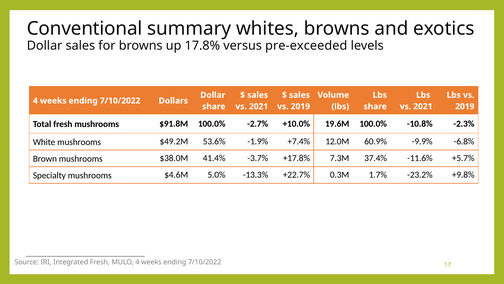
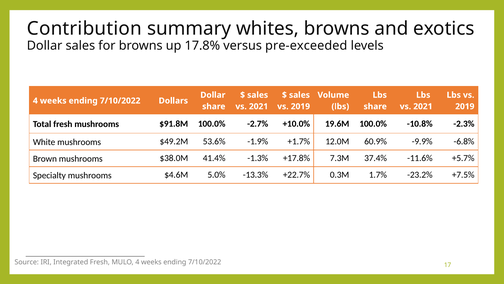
Conventional: Conventional -> Contribution (84, 29)
+7.4%: +7.4% -> +1.7% (299, 141)
-3.7%: -3.7% -> -1.3% (258, 158)
+9.8%: +9.8% -> +7.5% (463, 175)
